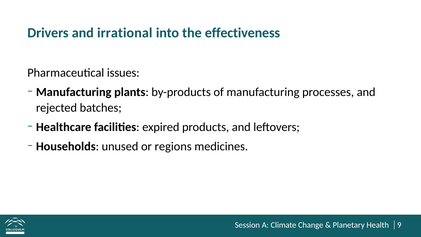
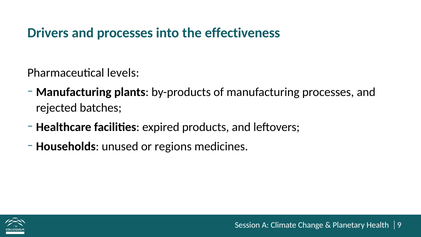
and irrational: irrational -> processes (125, 33)
issues: issues -> levels (123, 73)
